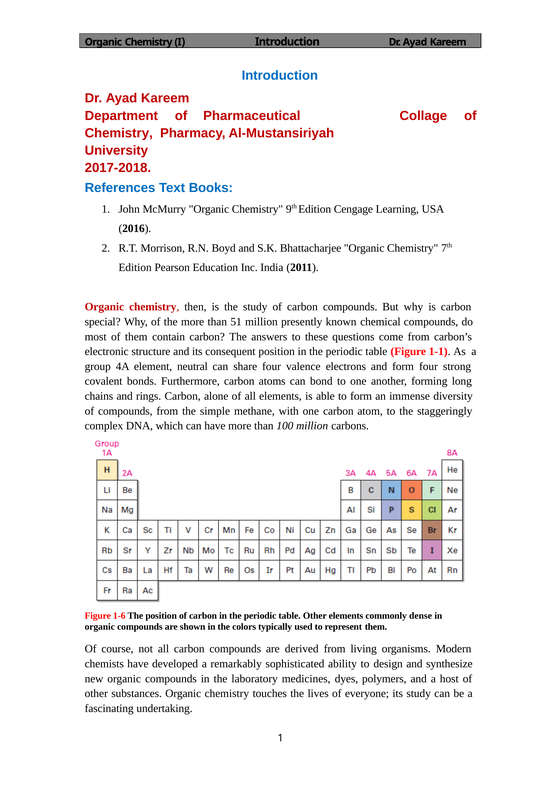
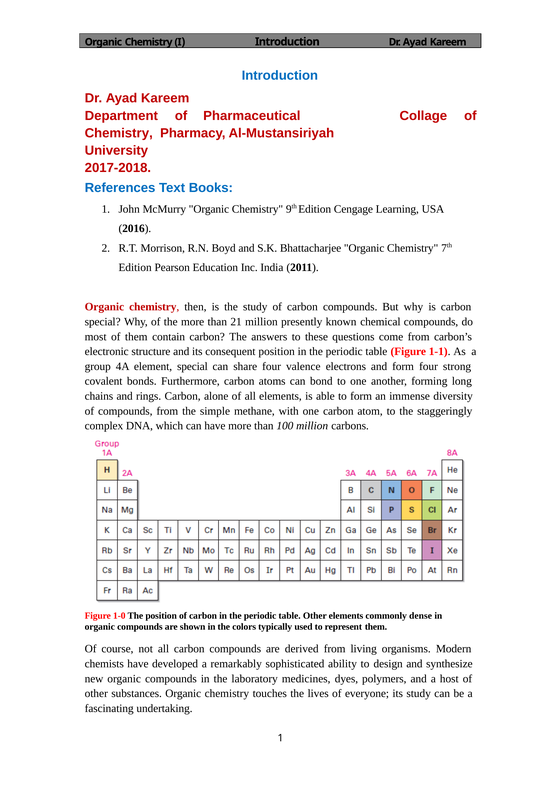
51: 51 -> 21 (236, 322)
element neutral: neutral -> special (192, 367)
1-6: 1-6 -> 1-0 (119, 616)
